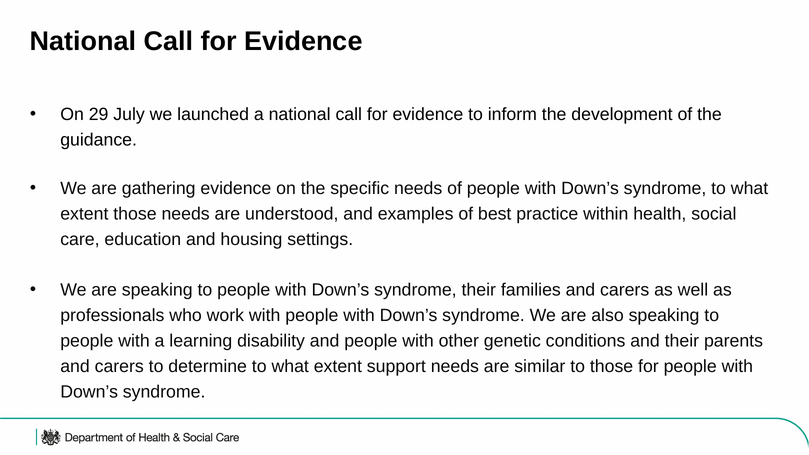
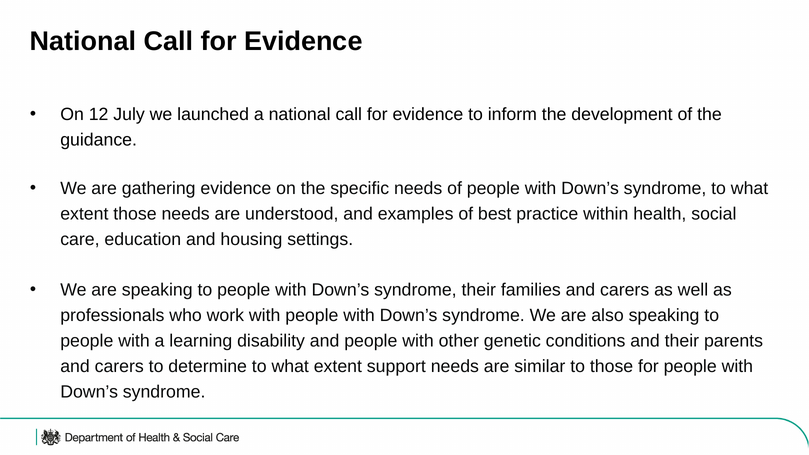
29: 29 -> 12 (99, 115)
